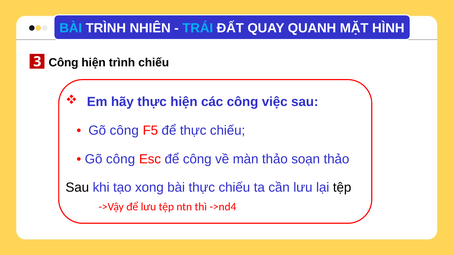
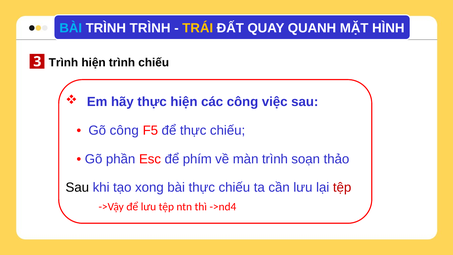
TRÌNH NHIÊN: NHIÊN -> TRÌNH (150, 28)
TRÁI colour: light blue -> yellow (198, 28)
3 Công: Công -> Trình (63, 62)
công: công -> phần (121, 159)
để công: công -> phím (197, 159)
màn thảo: thảo -> trình (275, 159)
tệp colour: black -> red (342, 187)
